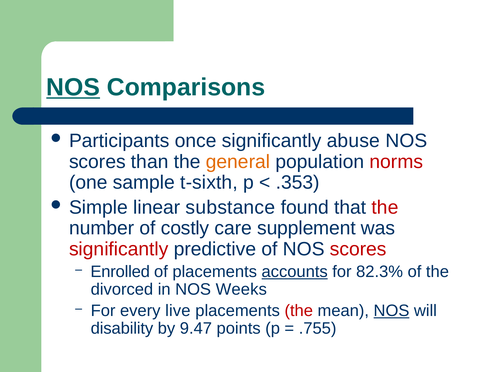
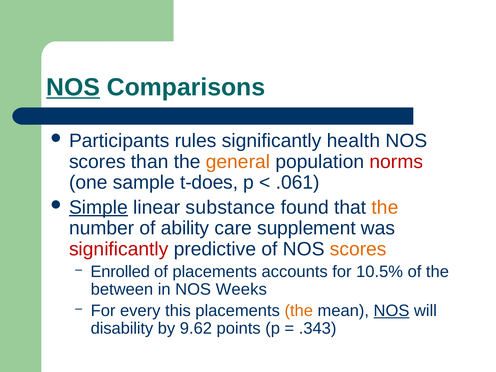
once: once -> rules (196, 141)
abuse: abuse -> health (353, 141)
t-sixth: t-sixth -> t-does (209, 183)
.353: .353 -> .061 (298, 183)
Simple underline: none -> present (98, 207)
the colour: red -> orange (385, 207)
costly: costly -> ability (185, 228)
scores colour: red -> orange (358, 249)
accounts underline: present -> none (295, 272)
82.3%: 82.3% -> 10.5% (380, 272)
divorced: divorced -> between (122, 289)
live: live -> this (178, 311)
the colour: red -> orange (299, 311)
9.47: 9.47 -> 9.62 (196, 328)
.755: .755 -> .343 (318, 328)
